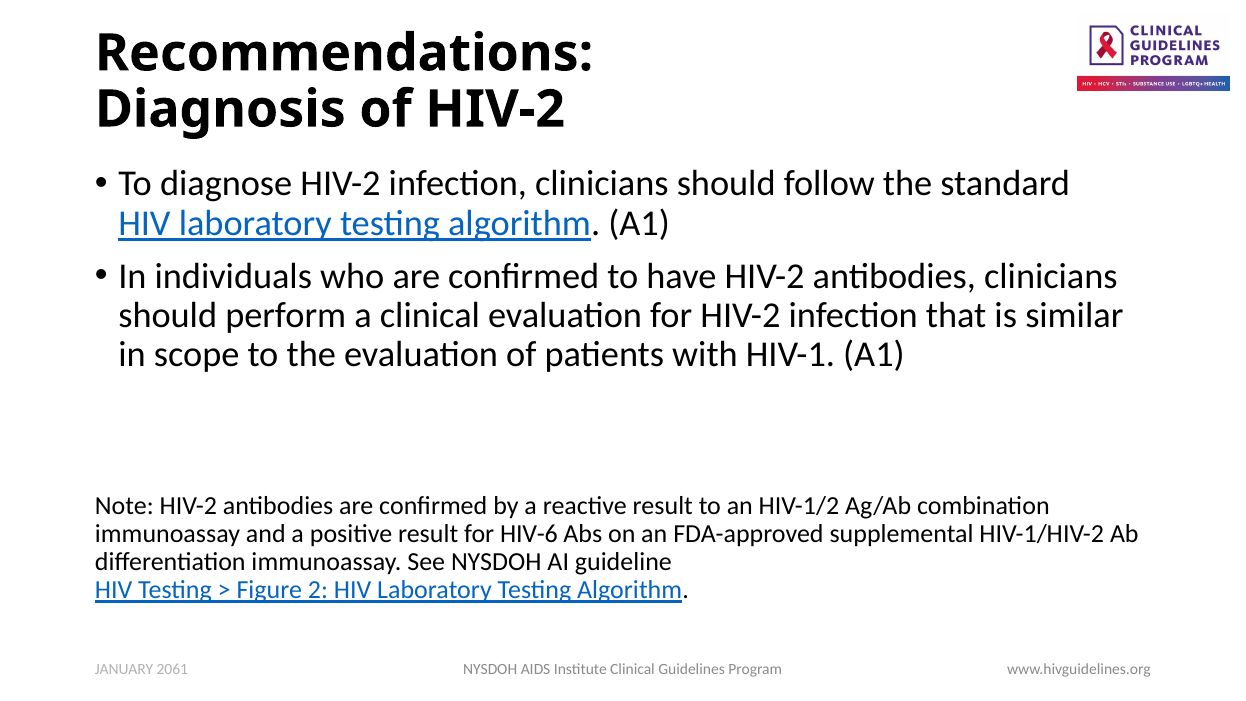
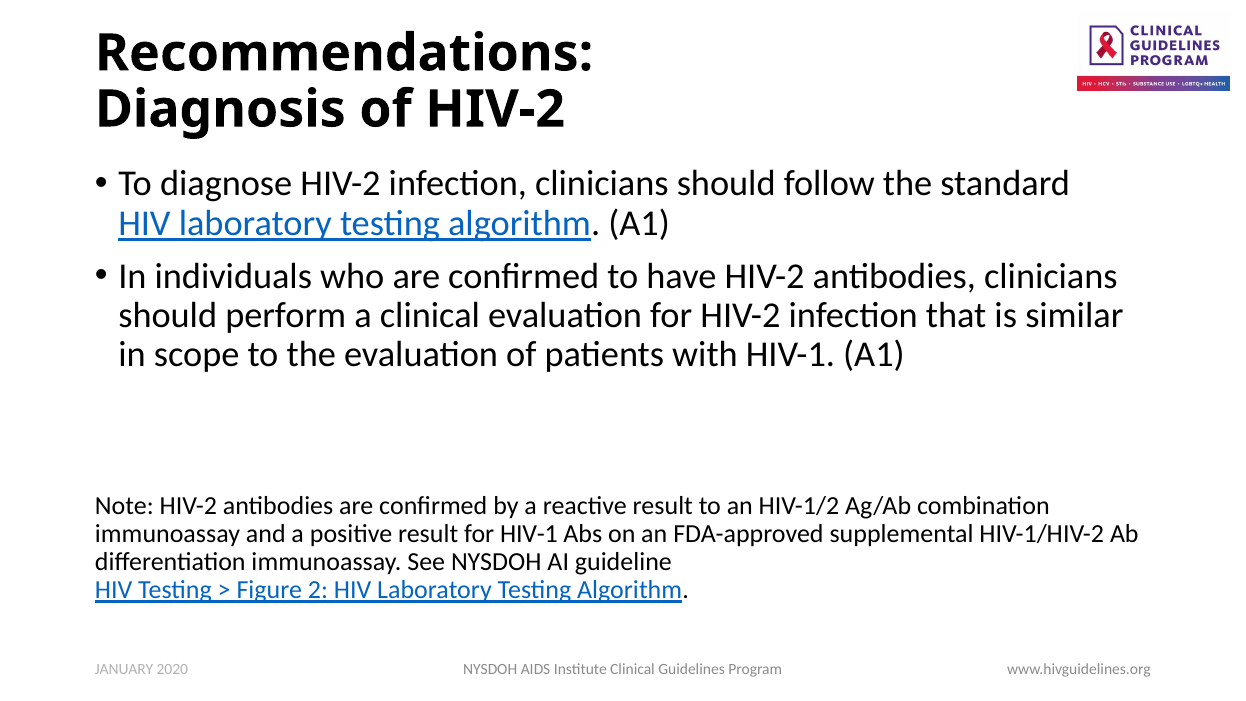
for HIV-6: HIV-6 -> HIV-1 (529, 533)
2061: 2061 -> 2020 (172, 669)
